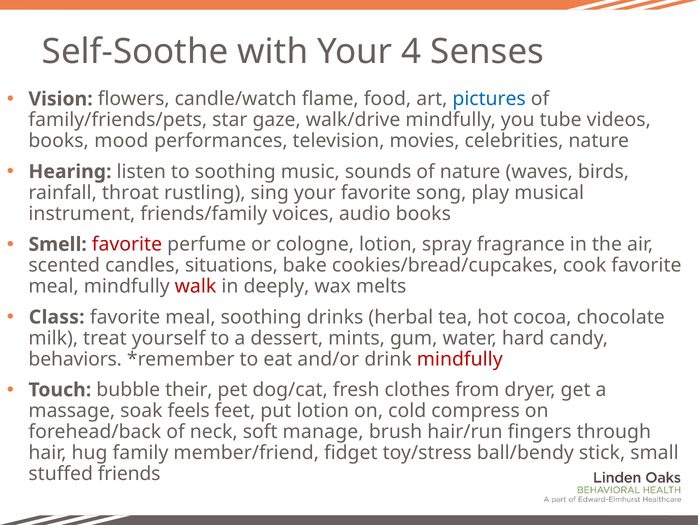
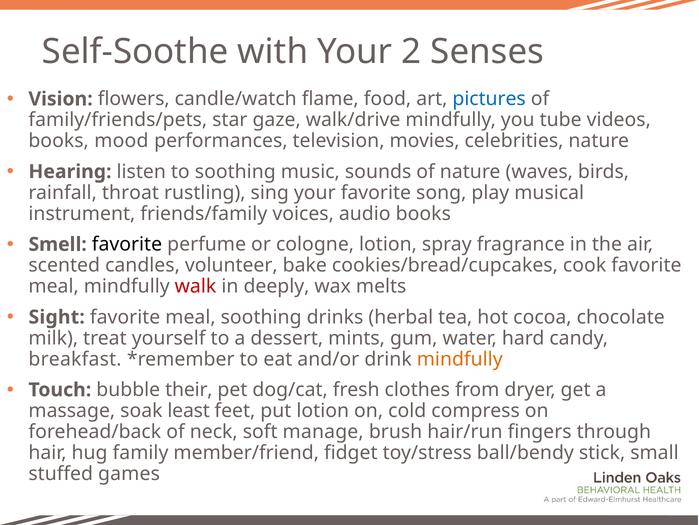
4: 4 -> 2 (411, 52)
favorite colour: red -> black (127, 244)
situations: situations -> volunteer (231, 265)
Class: Class -> Sight (57, 317)
behaviors: behaviors -> breakfast (75, 359)
mindfully colour: red -> orange (460, 359)
feels: feels -> least (189, 410)
friends: friends -> games (129, 473)
